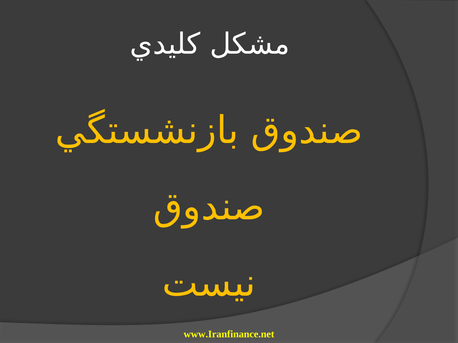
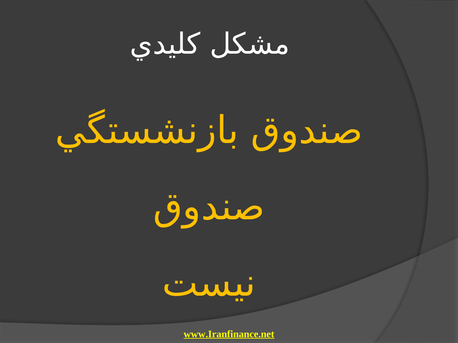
www.Iranfinance.net underline: none -> present (229, 335)
